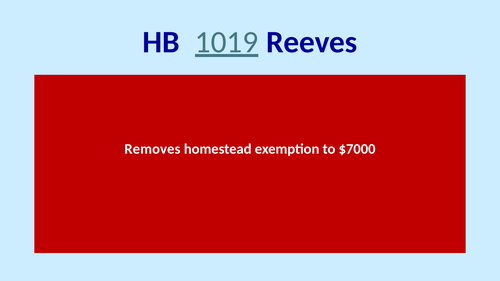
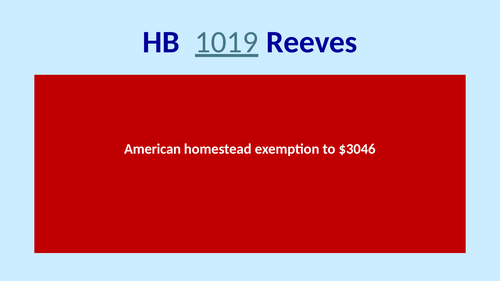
Removes: Removes -> American (153, 149)
$7000: $7000 -> $3046 (357, 149)
